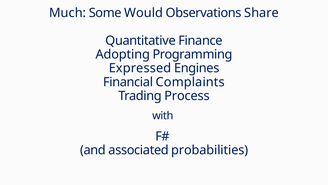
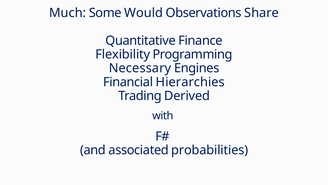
Adopting: Adopting -> Flexibility (123, 54)
Expressed: Expressed -> Necessary (140, 68)
Complaints: Complaints -> Hierarchies (190, 82)
Process: Process -> Derived (187, 96)
